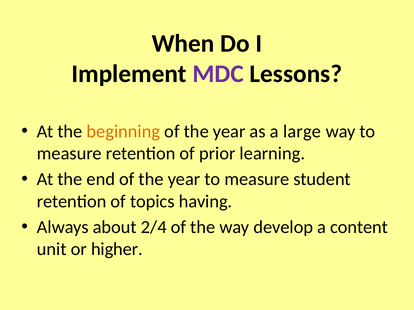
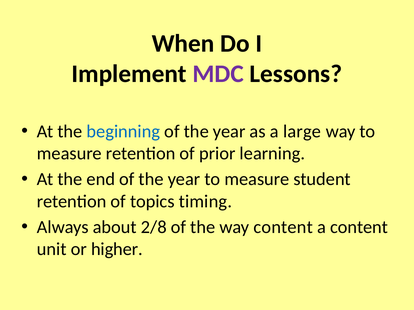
beginning colour: orange -> blue (123, 132)
having: having -> timing (205, 202)
2/4: 2/4 -> 2/8 (154, 227)
way develop: develop -> content (283, 227)
